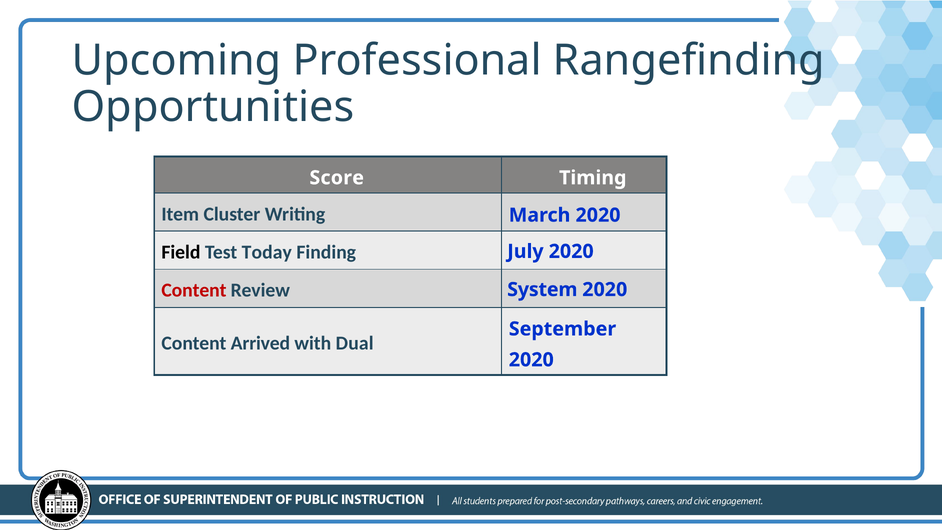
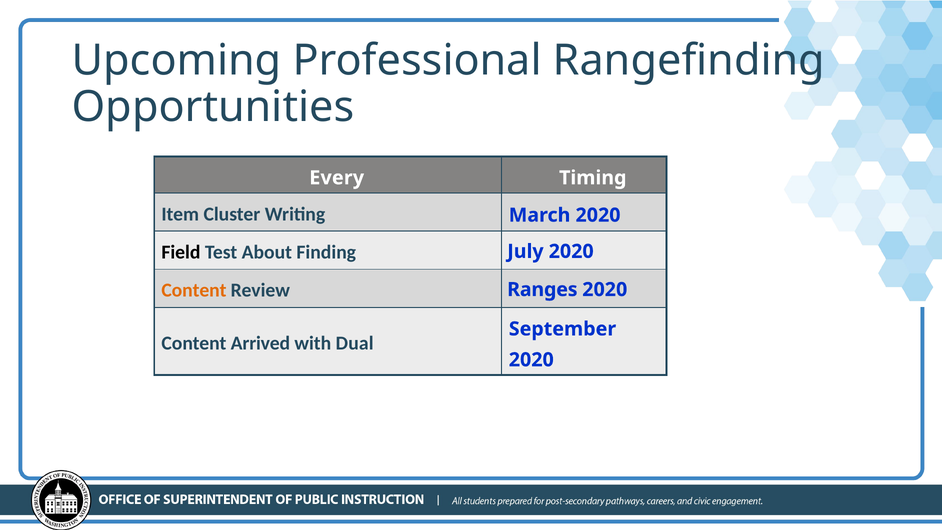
Score: Score -> Every (337, 178)
Today: Today -> About (267, 252)
Content colour: red -> orange (194, 290)
System: System -> Ranges (542, 290)
